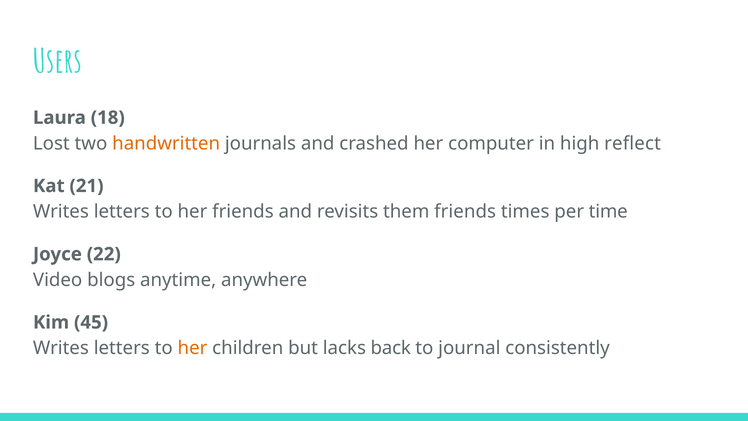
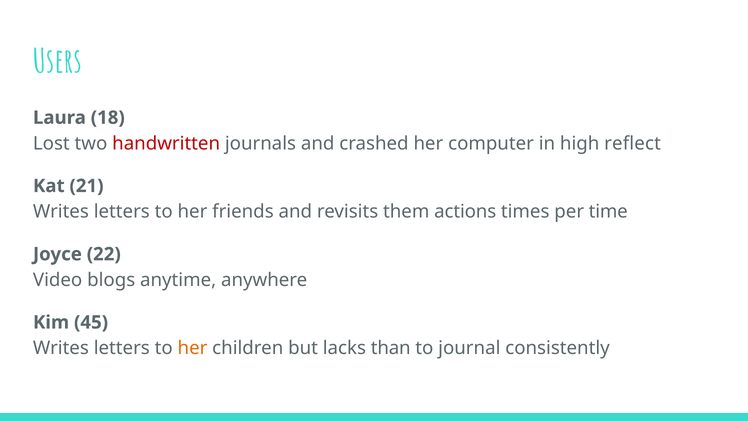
handwritten colour: orange -> red (166, 143)
them friends: friends -> actions (465, 212)
back: back -> than (391, 348)
